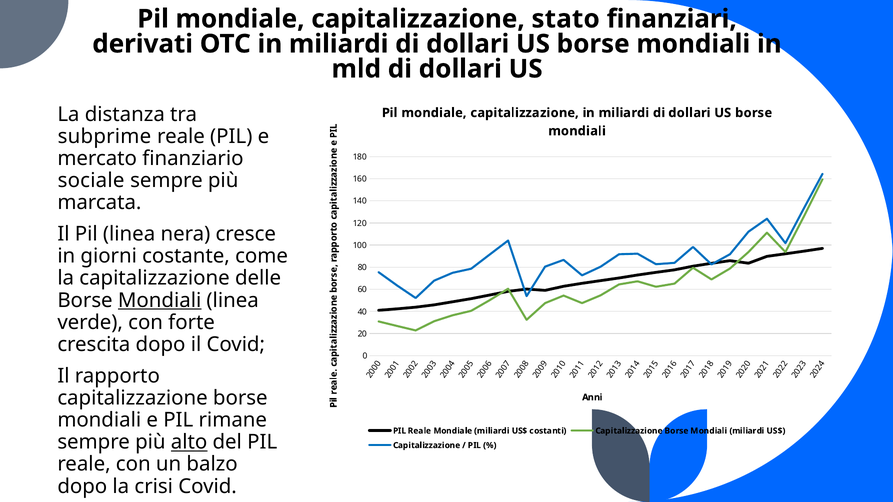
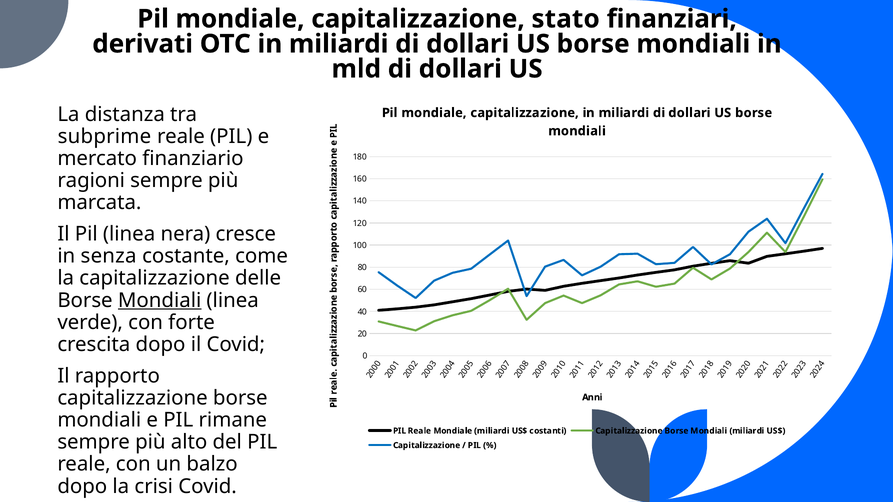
sociale: sociale -> ragioni (91, 181)
giorni: giorni -> senza (109, 256)
alto underline: present -> none (189, 442)
